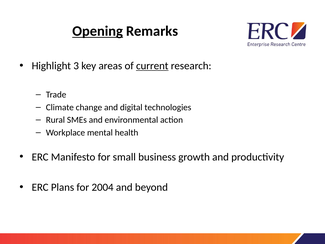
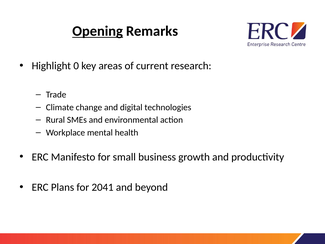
3: 3 -> 0 (76, 66)
current underline: present -> none (152, 66)
2004: 2004 -> 2041 (103, 187)
